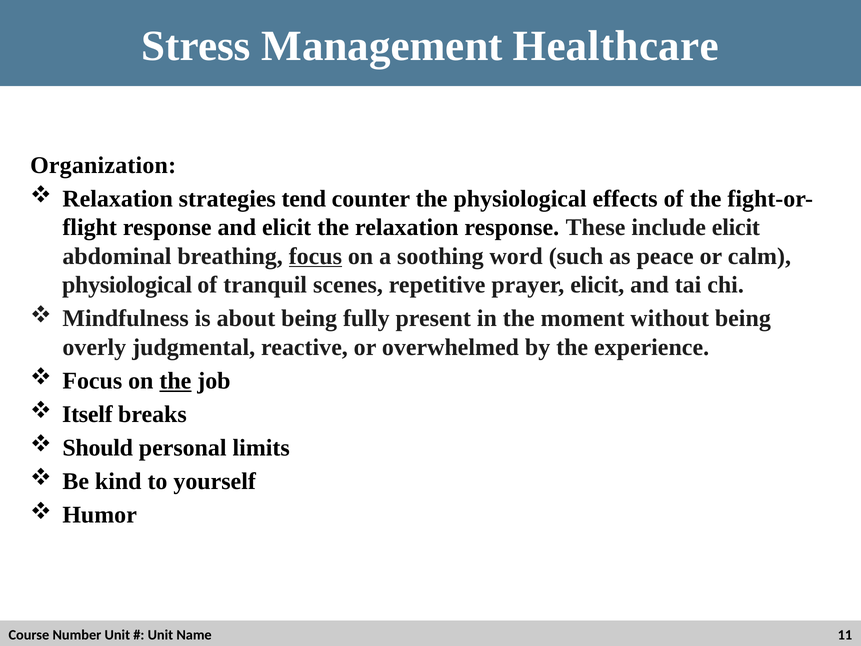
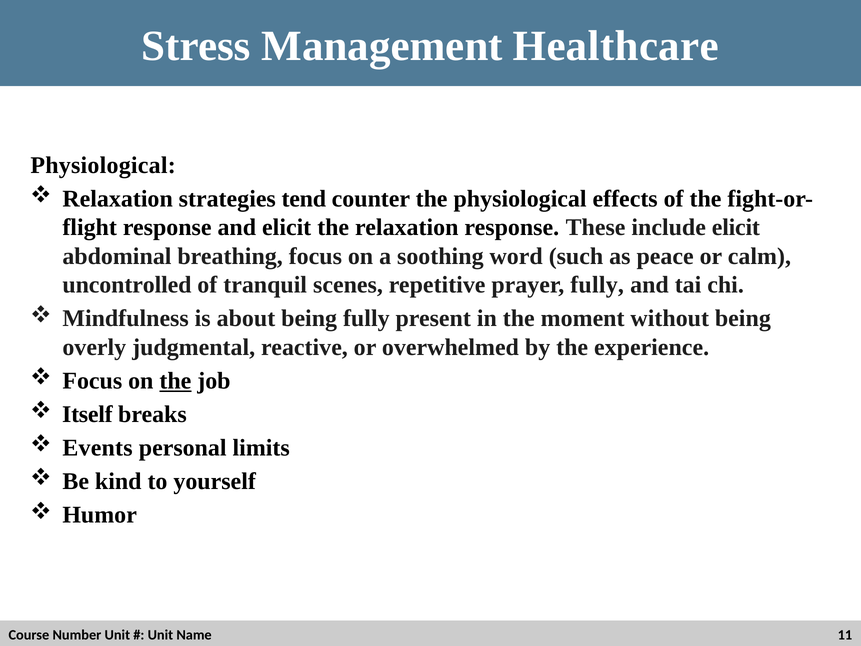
Organization: Organization -> Physiological (103, 165)
focus underline: present -> none (315, 256)
physiological: physiological -> uncontrolled (127, 285)
prayer elicit: elicit -> fully (597, 285)
Should: Should -> Events (98, 448)
